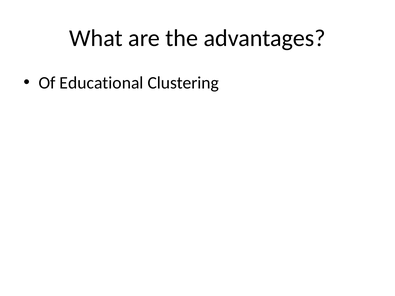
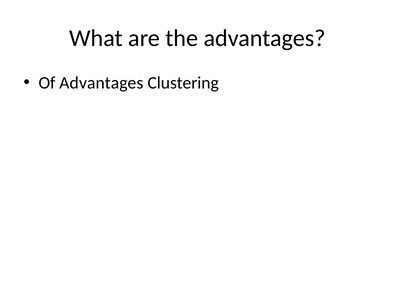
Of Educational: Educational -> Advantages (101, 83)
